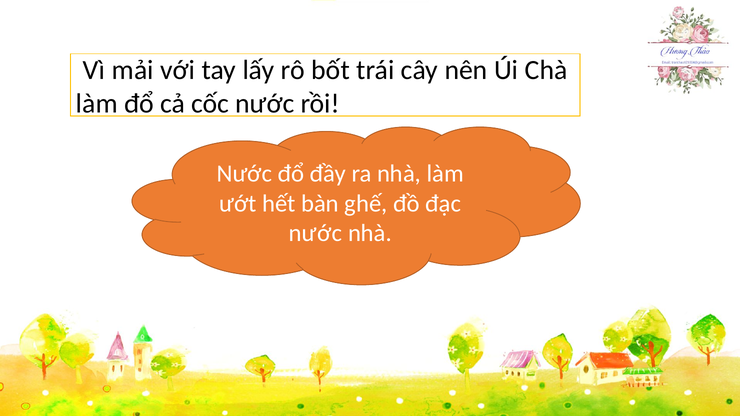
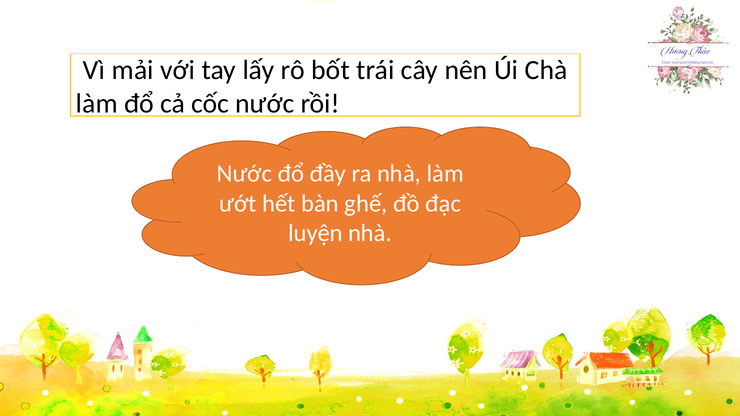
nước: nước -> luyện (316, 233)
